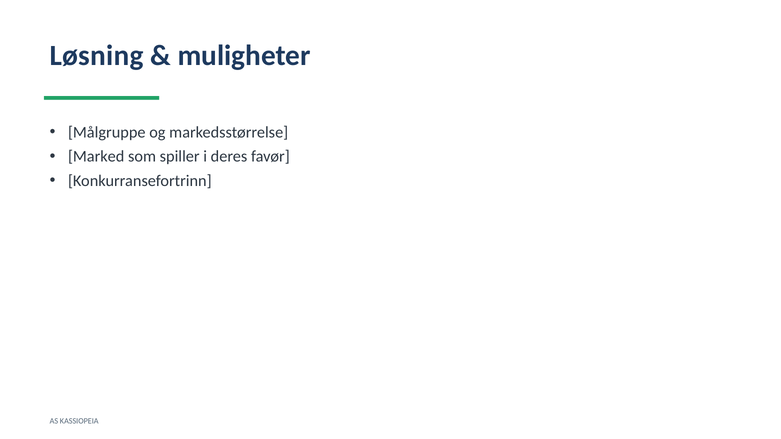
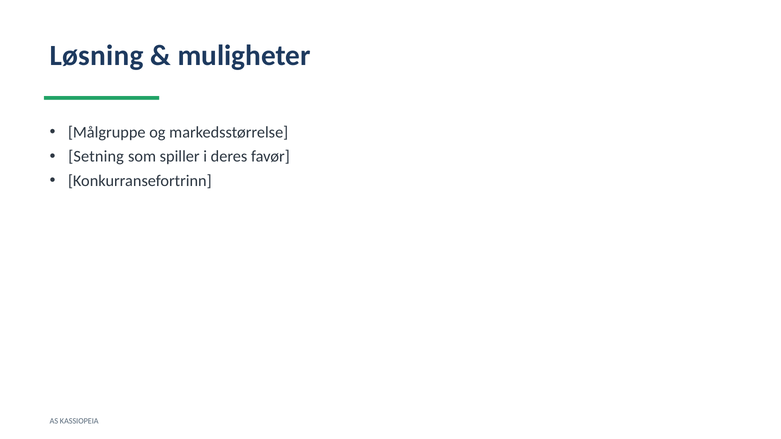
Marked: Marked -> Setning (96, 157)
